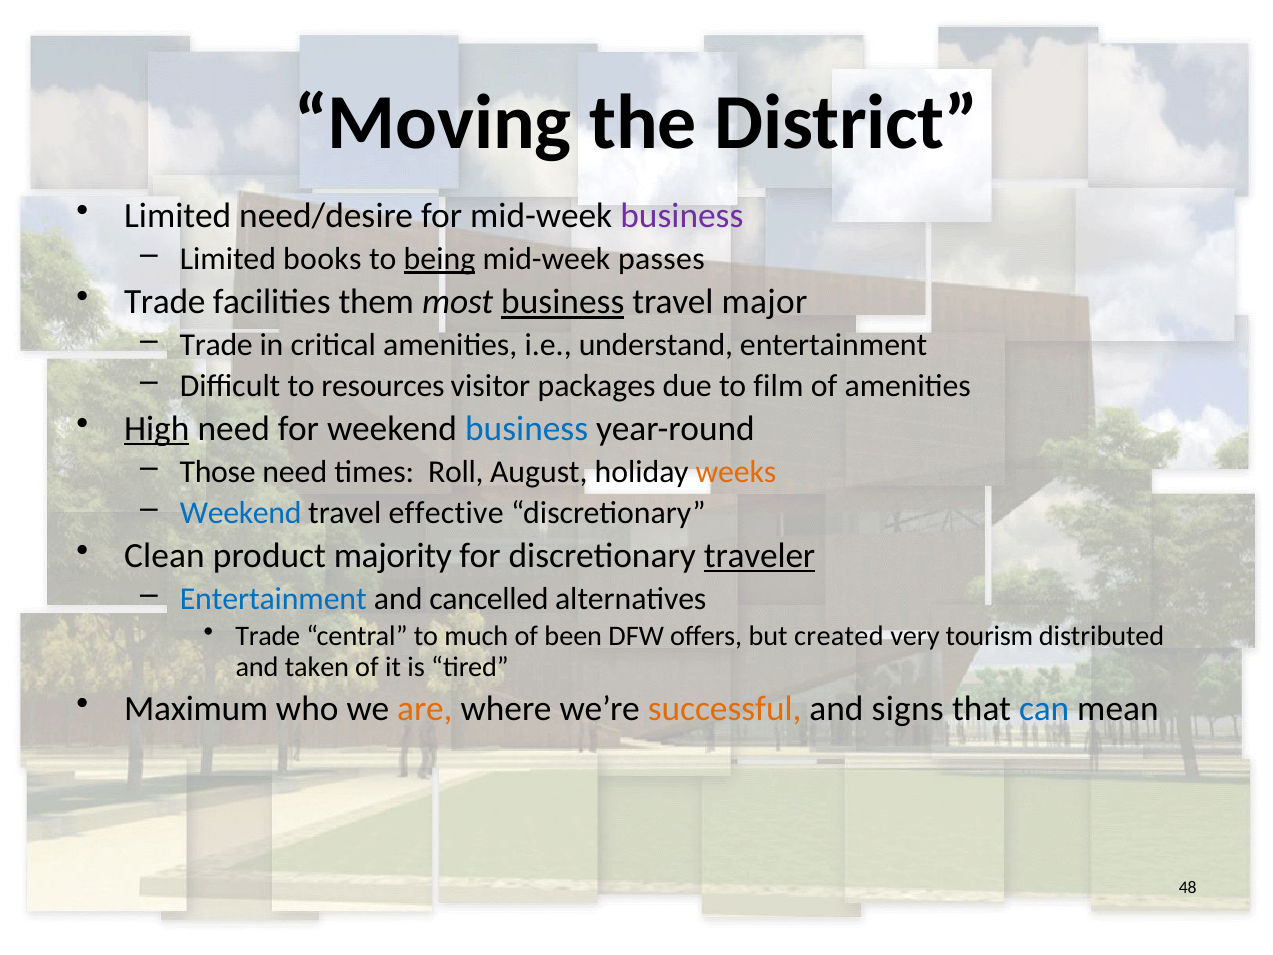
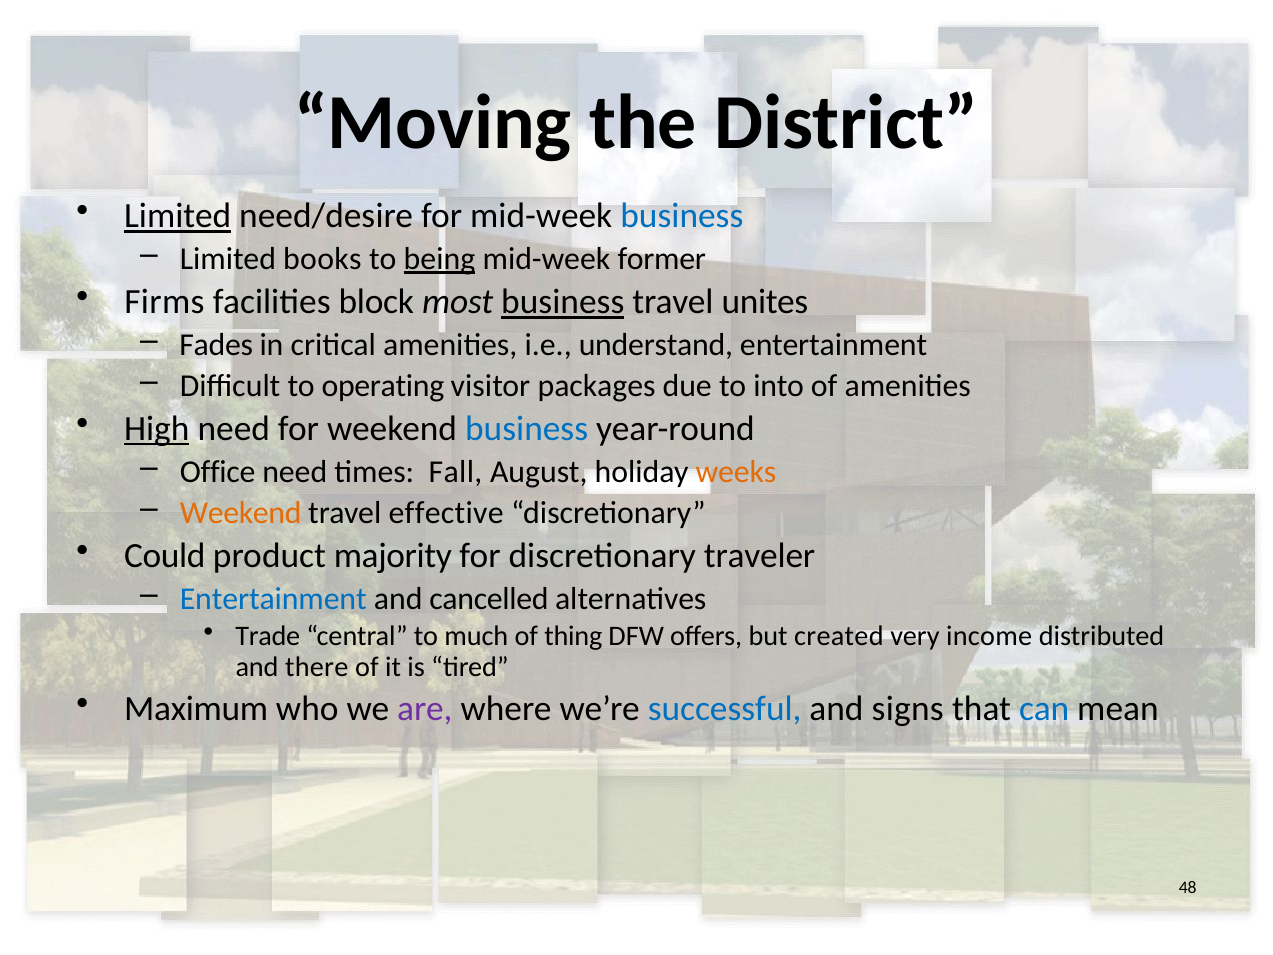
Limited underline: none -> present (178, 216)
business colour: purple -> blue (682, 216)
passes: passes -> former (662, 259)
Trade: Trade -> Firms (164, 302)
them: them -> block (376, 302)
major: major -> unites (765, 302)
Trade: Trade -> Fades (216, 345)
resources: resources -> operating (383, 386)
film: film -> into (779, 386)
Those: Those -> Office (218, 472)
Roll: Roll -> Fall (455, 472)
Weekend colour: blue -> orange (241, 512)
Clean: Clean -> Could (165, 556)
traveler underline: present -> none (760, 556)
been: been -> thing (573, 636)
tourism: tourism -> income (989, 636)
taken: taken -> there (317, 667)
are colour: orange -> purple (425, 708)
successful colour: orange -> blue (725, 708)
